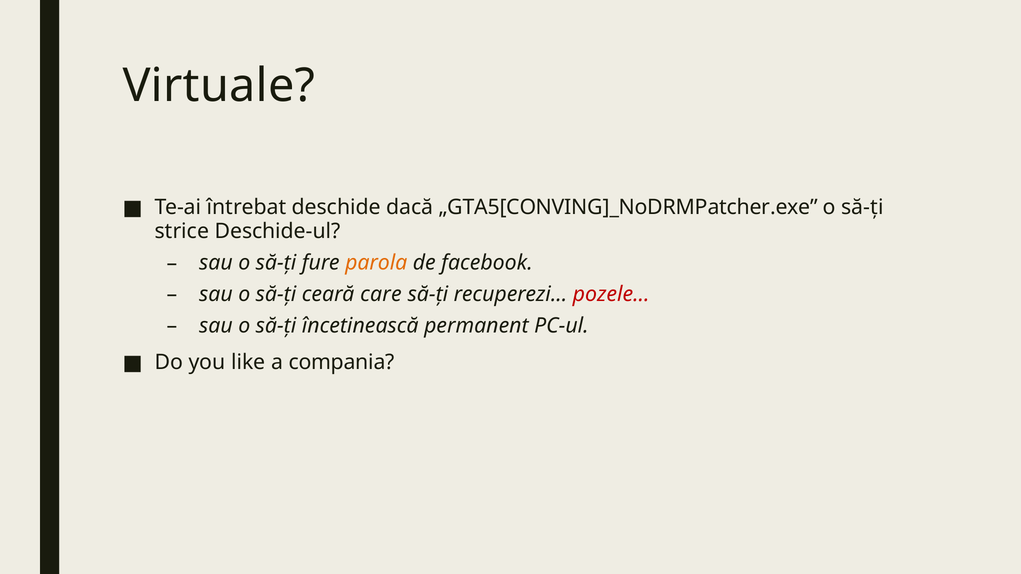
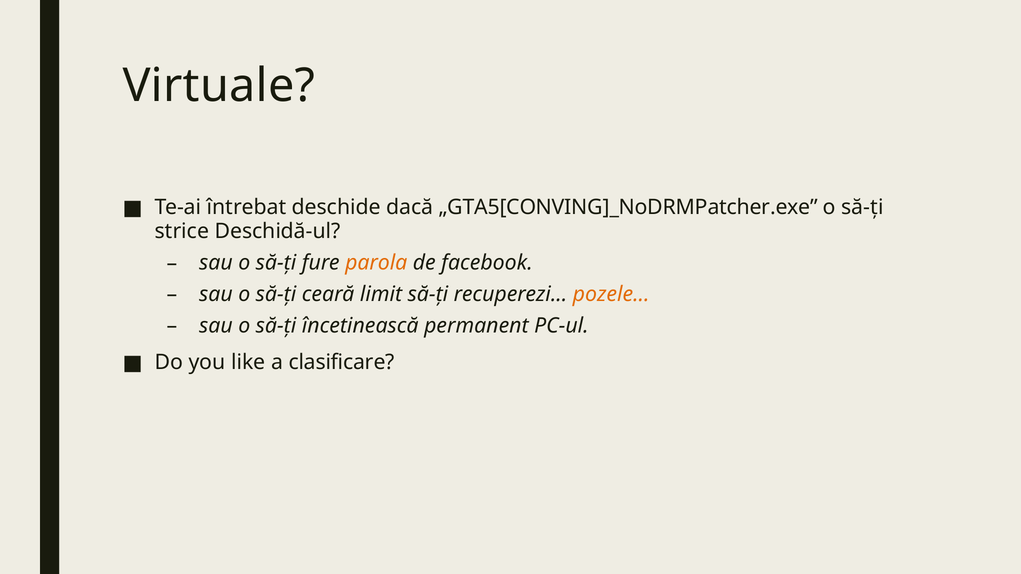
Deschide-ul: Deschide-ul -> Deschidă-ul (278, 231)
care: care -> limit (381, 294)
pozele colour: red -> orange (611, 294)
compania: compania -> clasificare (342, 363)
